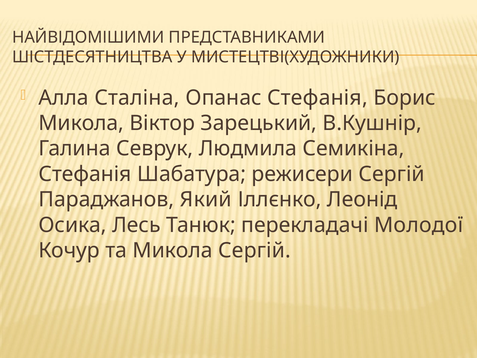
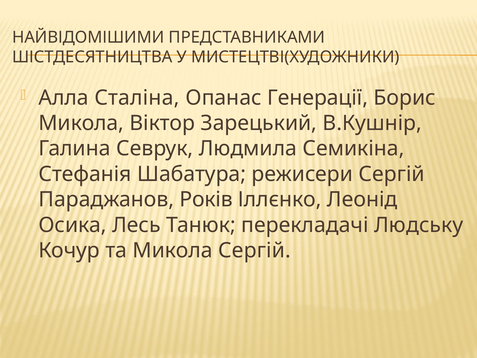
Опанас Стефанія: Стефанія -> Генерації (318, 98)
Який: Який -> Років (206, 199)
Молодої: Молодої -> Людську (419, 225)
